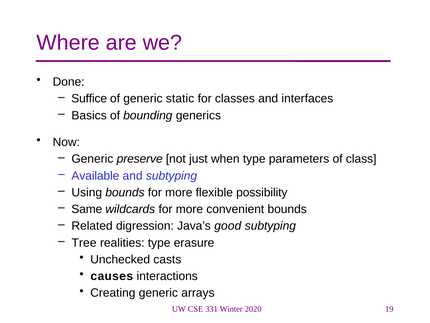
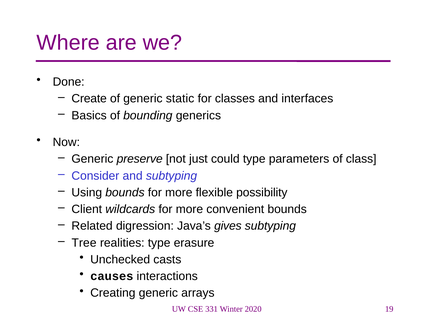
Suffice: Suffice -> Create (89, 99)
when: when -> could (225, 159)
Available: Available -> Consider (95, 175)
Same: Same -> Client (87, 209)
good: good -> gives (228, 226)
